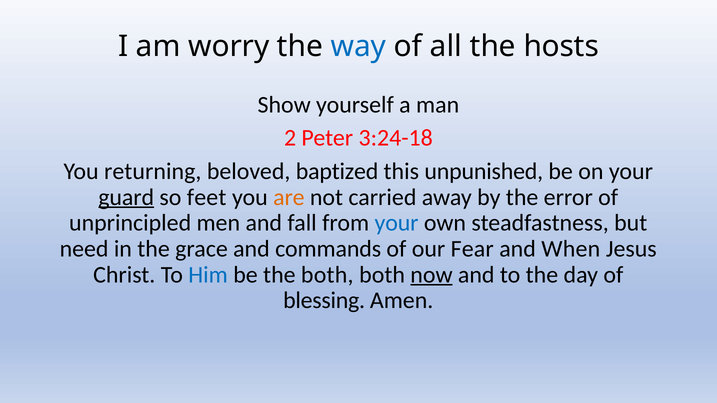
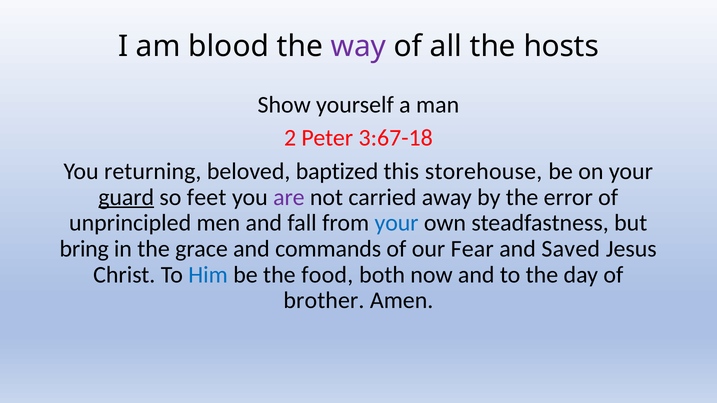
worry: worry -> blood (229, 46)
way colour: blue -> purple (358, 46)
3:24-18: 3:24-18 -> 3:67-18 (396, 138)
unpunished: unpunished -> storehouse (484, 172)
are colour: orange -> purple (289, 197)
need: need -> bring (84, 249)
When: When -> Saved (571, 249)
the both: both -> food (327, 275)
now underline: present -> none (431, 275)
blessing: blessing -> brother (324, 301)
